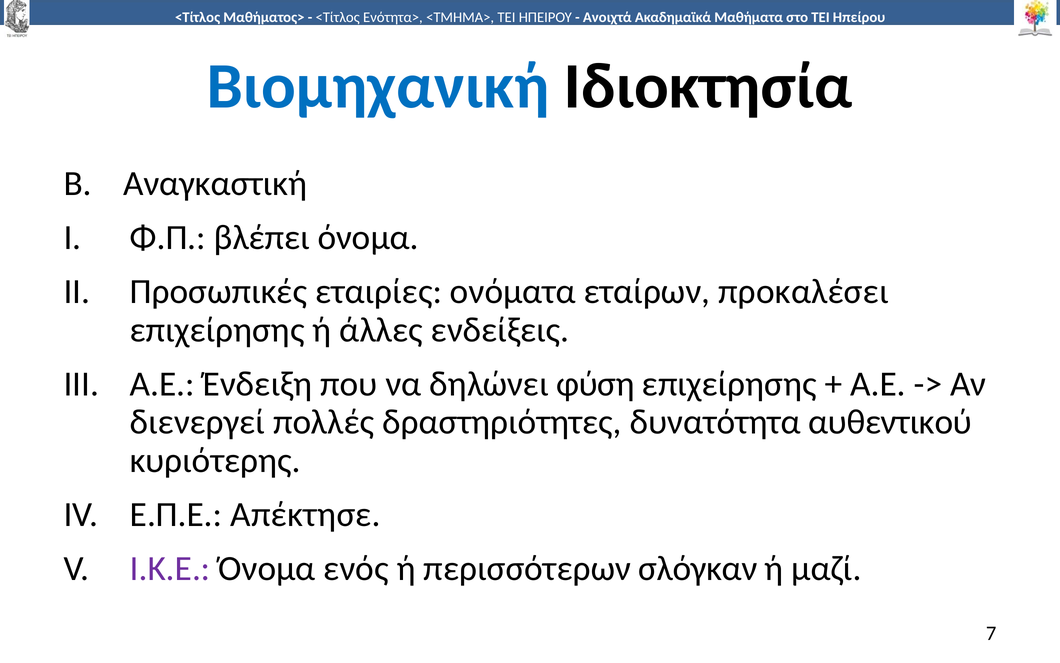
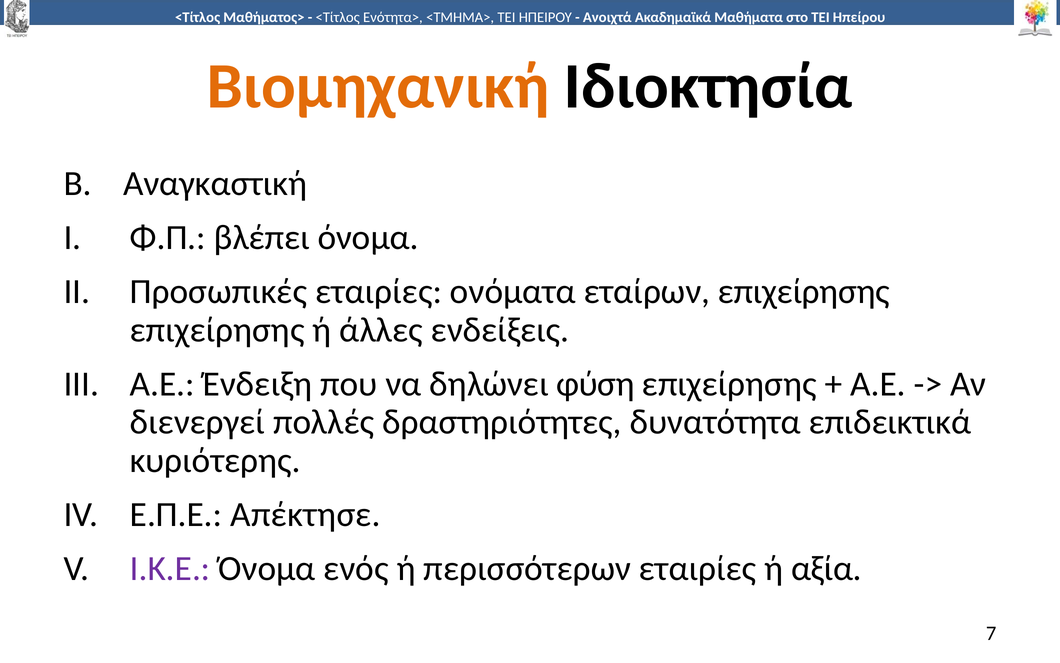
Βιομηχανική colour: blue -> orange (378, 86)
εταίρων προκαλέσει: προκαλέσει -> επιχείρησης (804, 292)
αυθεντικού: αυθεντικού -> επιδεικτικά (890, 422)
περισσότερων σλόγκαν: σλόγκαν -> εταιρίες (698, 568)
μαζί: μαζί -> αξία (827, 568)
